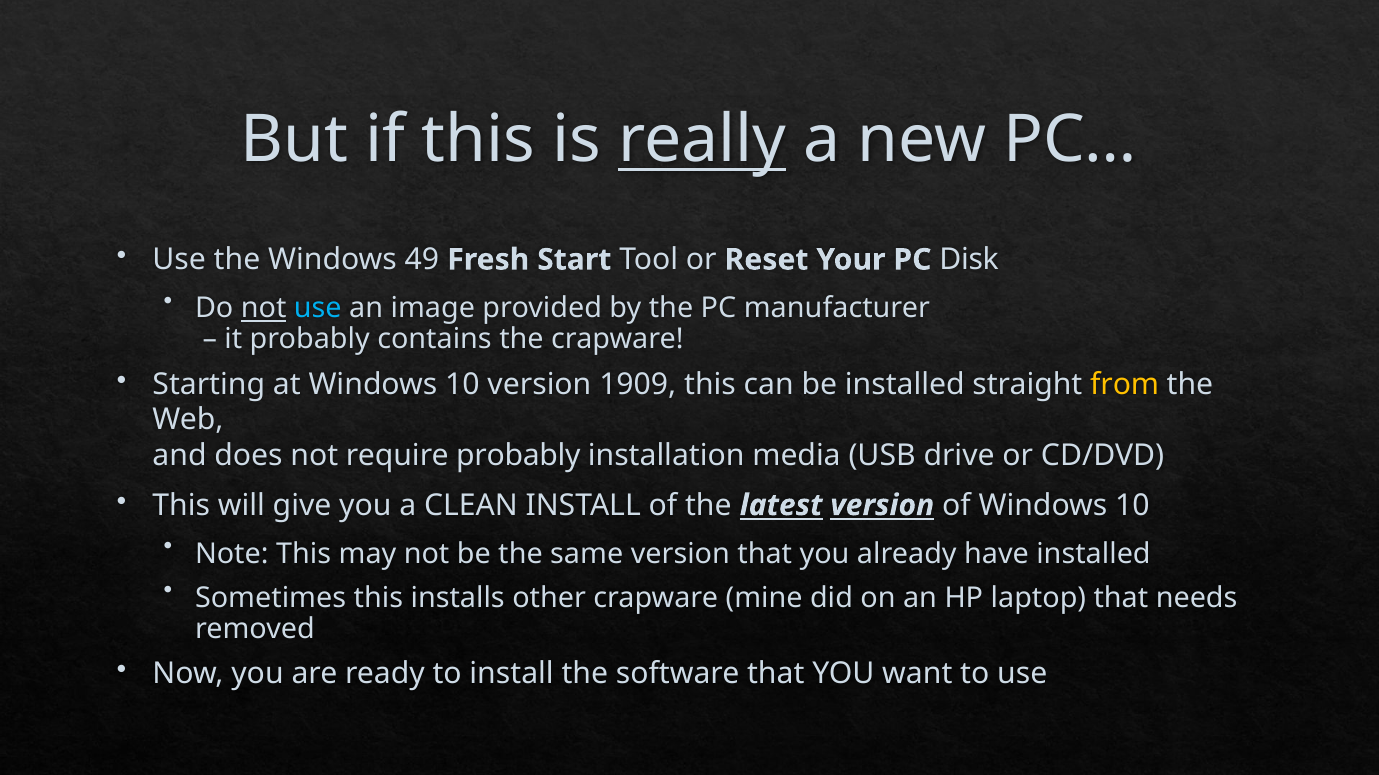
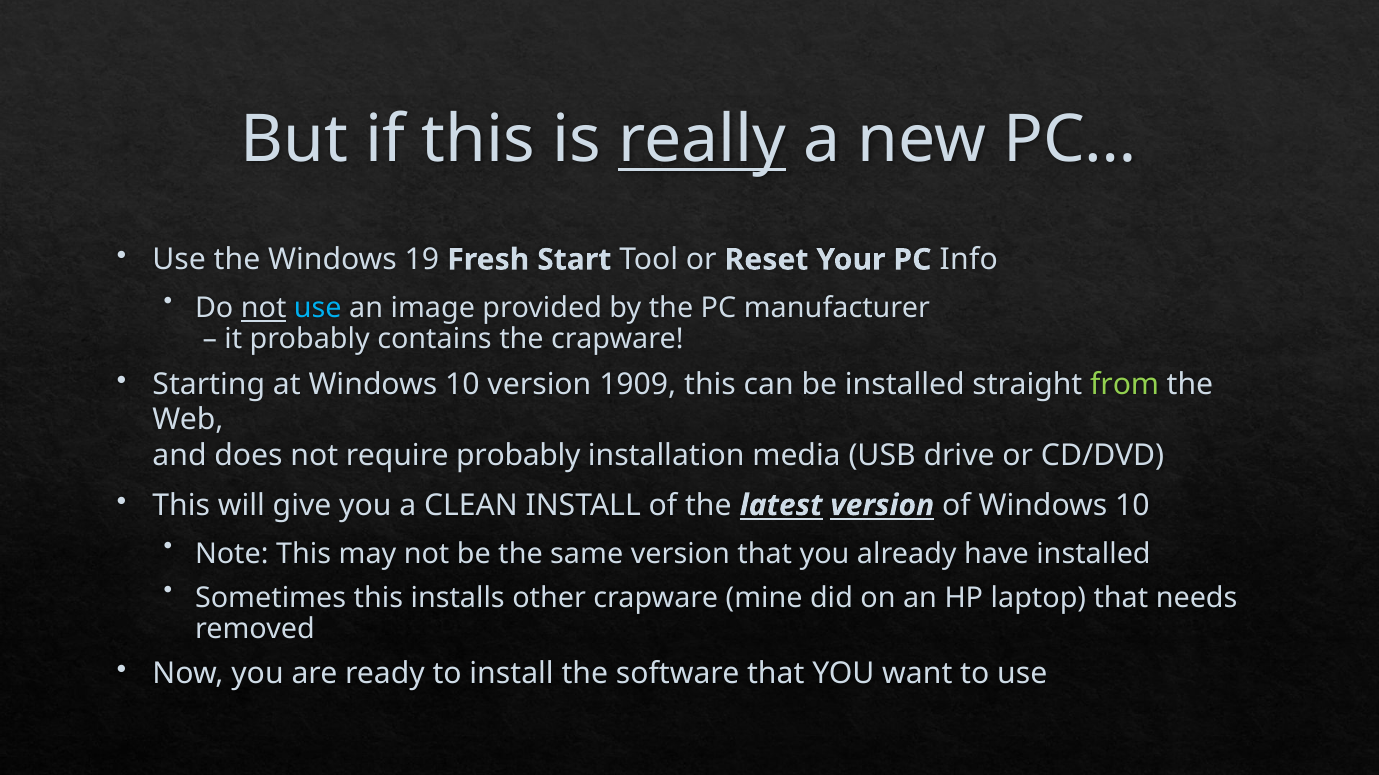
49: 49 -> 19 (422, 260)
Disk: Disk -> Info (969, 260)
from colour: yellow -> light green (1125, 385)
